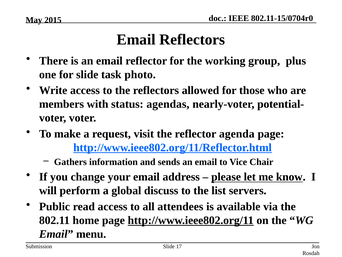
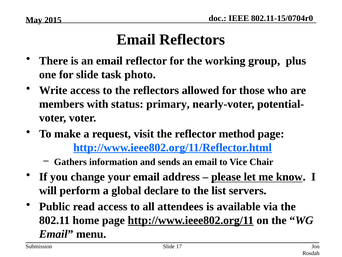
agendas: agendas -> primary (168, 104)
agenda: agenda -> method (237, 134)
discuss: discuss -> declare (161, 190)
